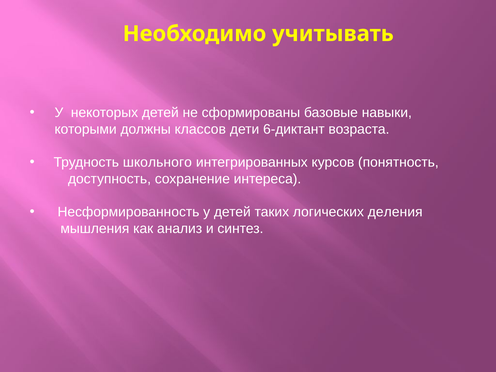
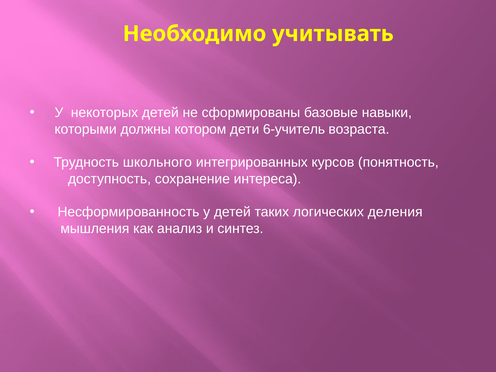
классов: классов -> котором (200, 129)
6-диктант: 6-диктант -> 6-учитель (294, 129)
